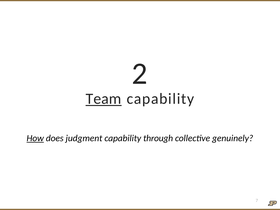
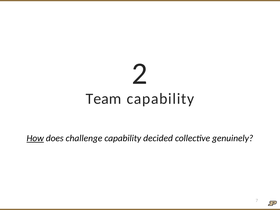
Team underline: present -> none (104, 99)
judgment: judgment -> challenge (84, 138)
through: through -> decided (158, 138)
